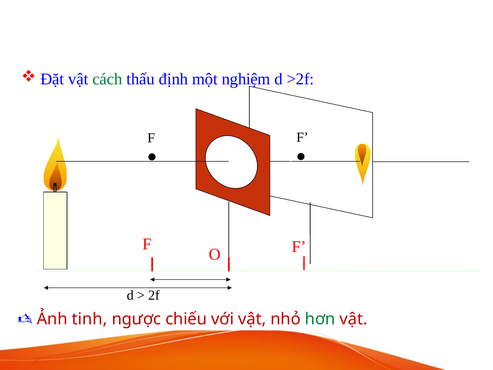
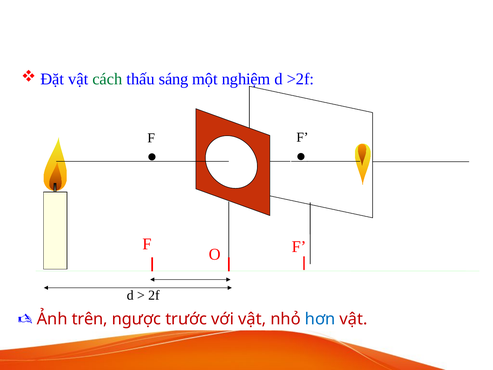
định: định -> sáng (174, 79)
tinh: tinh -> trên (90, 319)
chiếu: chiếu -> trước (186, 319)
hơn colour: green -> blue (320, 319)
